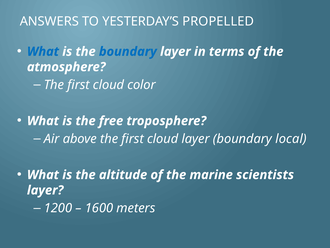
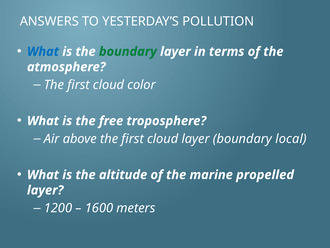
PROPELLED: PROPELLED -> POLLUTION (218, 21)
boundary colour: blue -> green (128, 51)
scientists: scientists -> propelled (265, 174)
